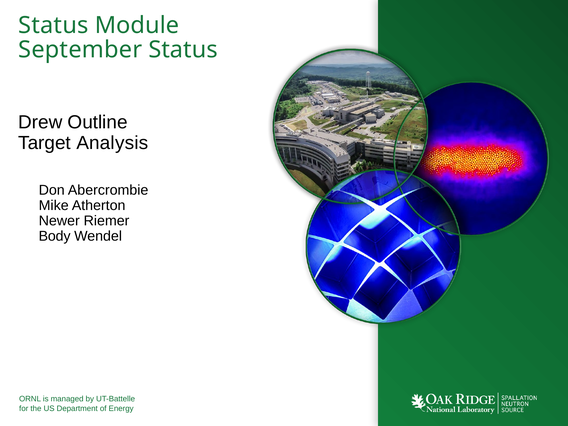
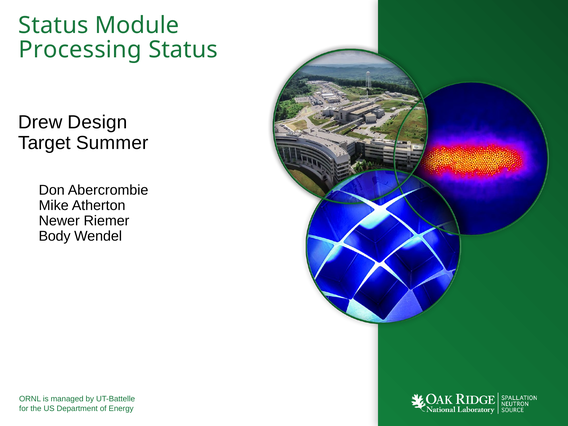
September: September -> Processing (80, 50)
Outline: Outline -> Design (98, 122)
Analysis: Analysis -> Summer (112, 143)
